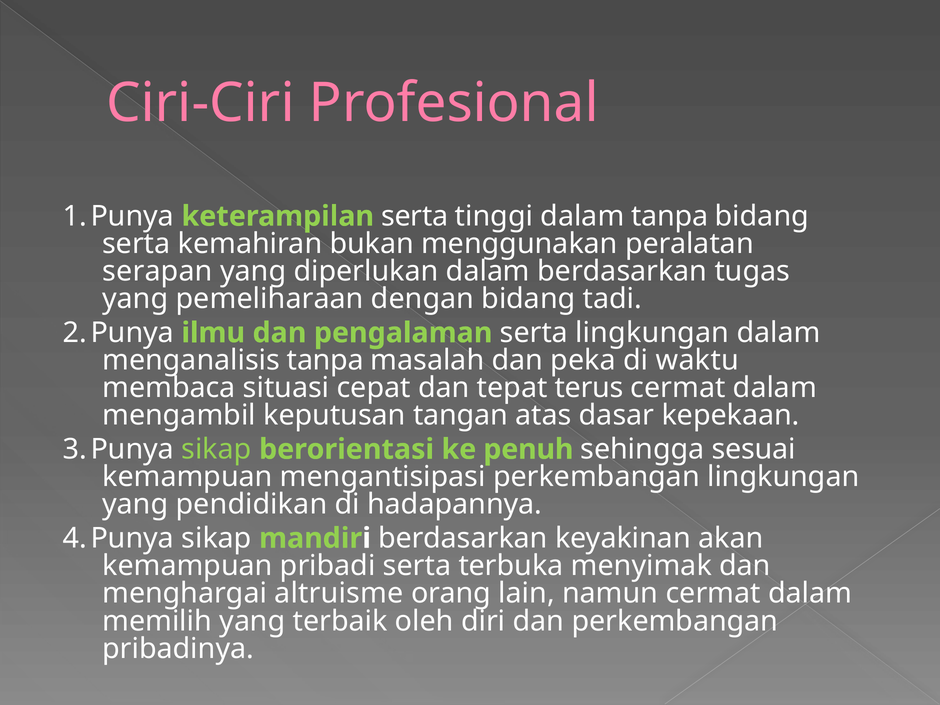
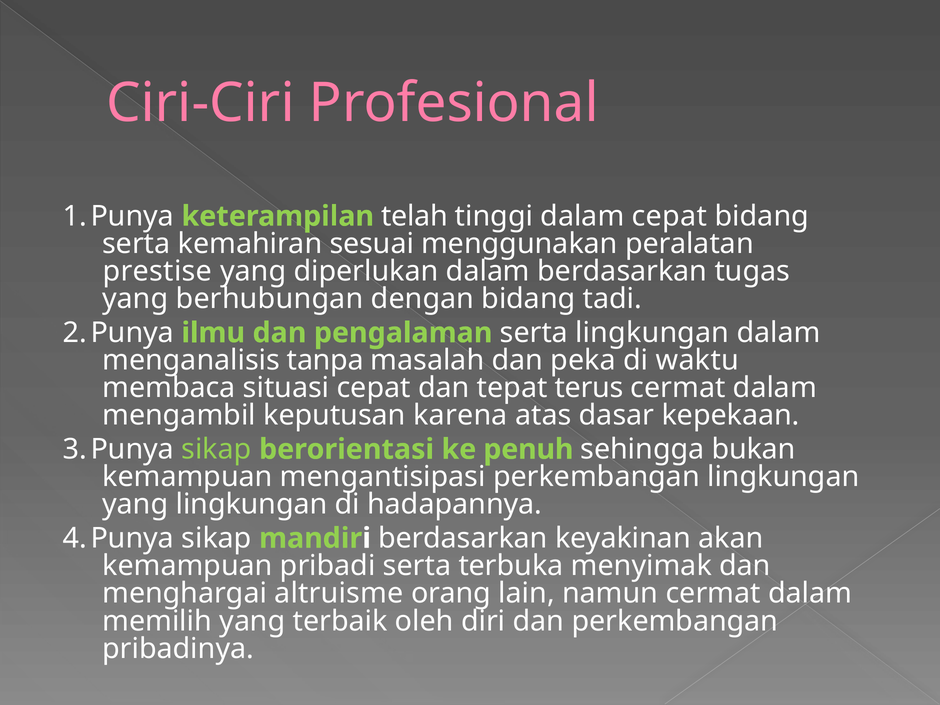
keterampilan serta: serta -> telah (415, 216)
dalam tanpa: tanpa -> cepat (669, 216)
bukan: bukan -> sesuai (372, 244)
serapan: serapan -> prestise (157, 271)
pemeliharaan: pemeliharaan -> berhubungan (270, 299)
tangan: tangan -> karena (460, 416)
sesuai: sesuai -> bukan (754, 449)
yang pendidikan: pendidikan -> lingkungan (252, 504)
